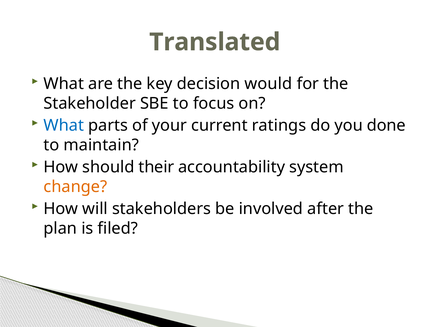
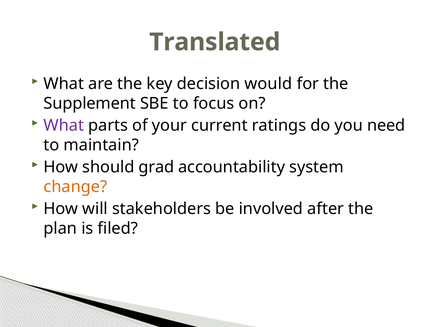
Stakeholder: Stakeholder -> Supplement (90, 103)
What colour: blue -> purple (64, 125)
done: done -> need (386, 125)
their: their -> grad (156, 167)
